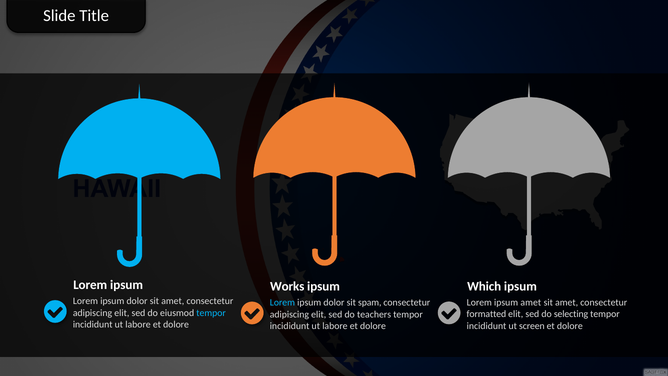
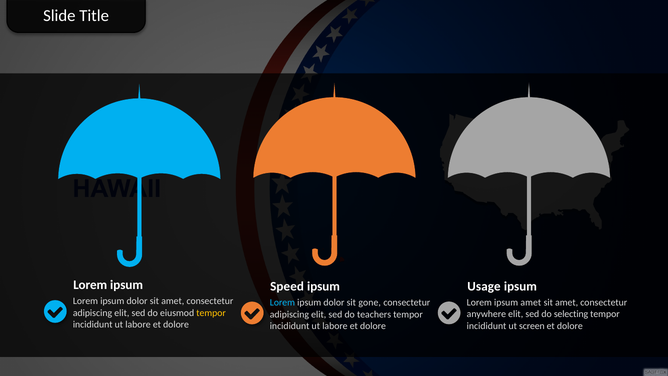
Which: Which -> Usage (484, 286)
Works: Works -> Speed (287, 286)
spam: spam -> gone (370, 302)
tempor colour: light blue -> yellow (211, 313)
formatted: formatted -> anywhere (486, 314)
